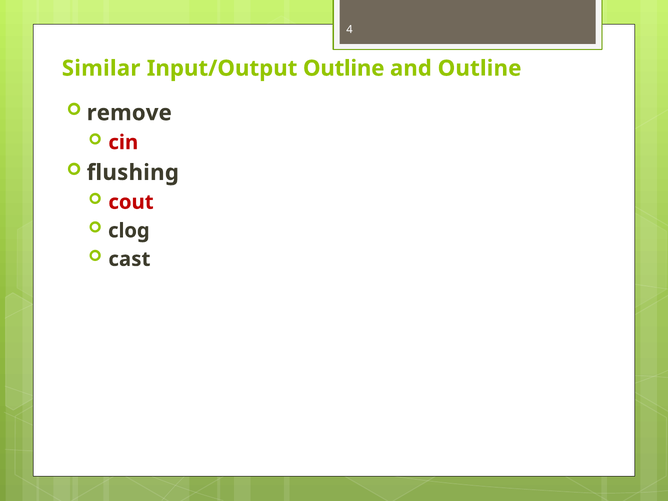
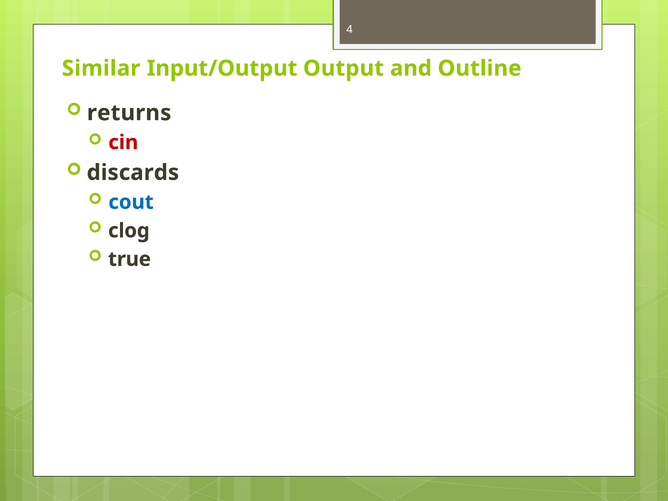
Input/Output Outline: Outline -> Output (344, 68)
remove: remove -> returns (129, 113)
flushing: flushing -> discards (133, 173)
cout colour: red -> blue (131, 202)
cast: cast -> true (130, 259)
